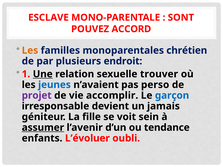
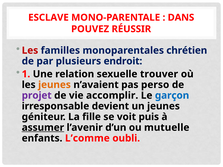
SONT: SONT -> DANS (181, 18)
ACCORD: ACCORD -> RÉUSSIR (131, 29)
Les colour: orange -> red (30, 50)
Une underline: present -> none (43, 74)
jeunes colour: blue -> orange (54, 85)
un jamais: jamais -> jeunes (163, 106)
sein: sein -> puis (149, 117)
tendance: tendance -> mutuelle (167, 128)
L’évoluer: L’évoluer -> L’comme (87, 138)
